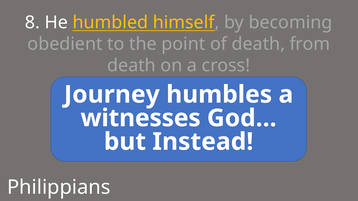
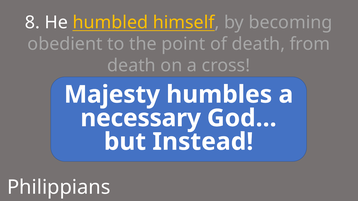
Journey: Journey -> Majesty (112, 95)
witnesses: witnesses -> necessary (141, 118)
